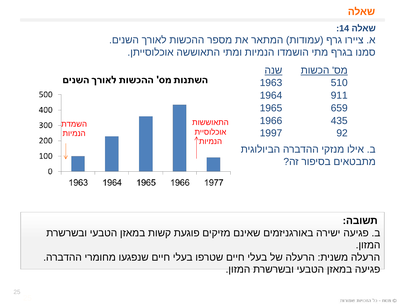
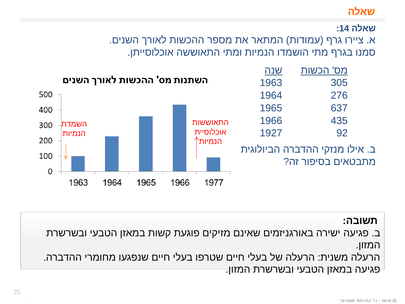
510: 510 -> 305 (339, 83)
911: 911 -> 276 (339, 95)
659: 659 -> 637 (339, 108)
1997: 1997 -> 1927 (271, 133)
